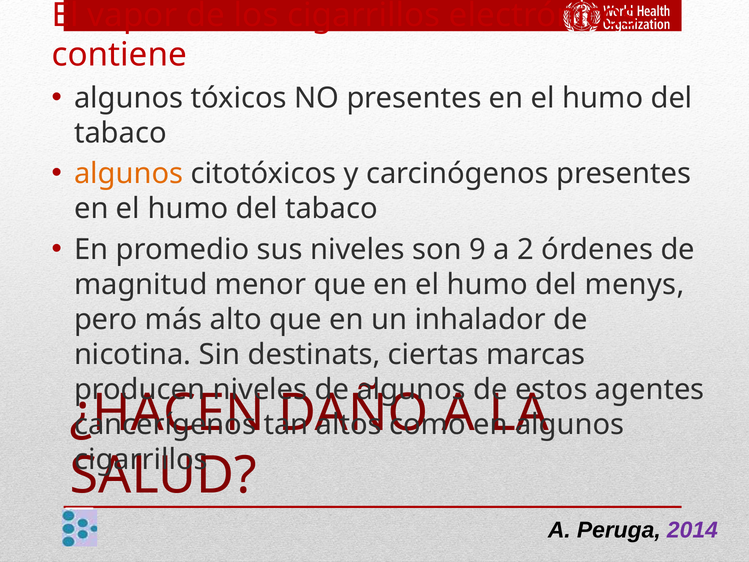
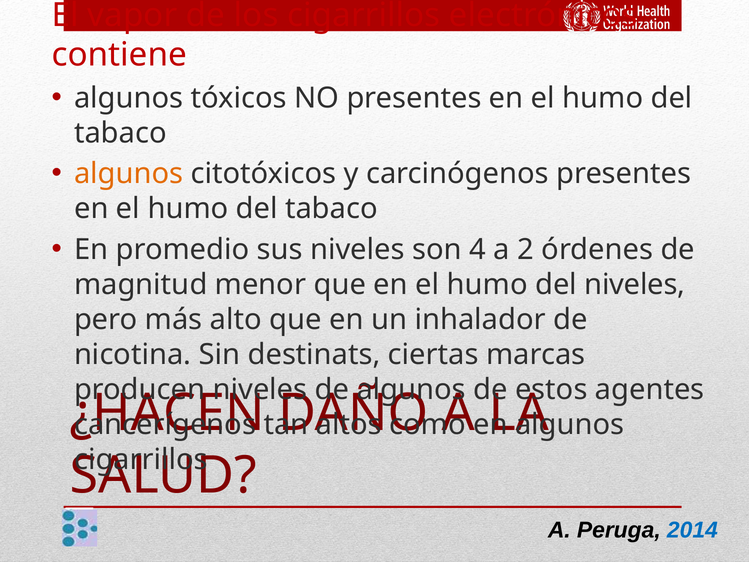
9: 9 -> 4 (478, 250)
del menys: menys -> niveles (635, 285)
2014 colour: purple -> blue (692, 530)
